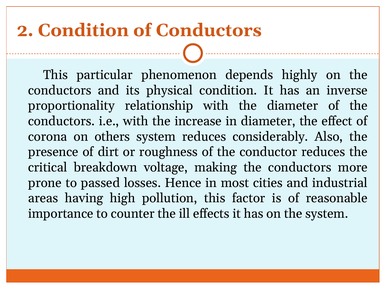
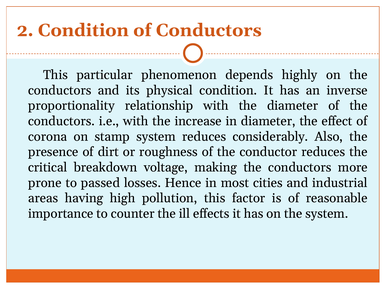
others: others -> stamp (112, 137)
